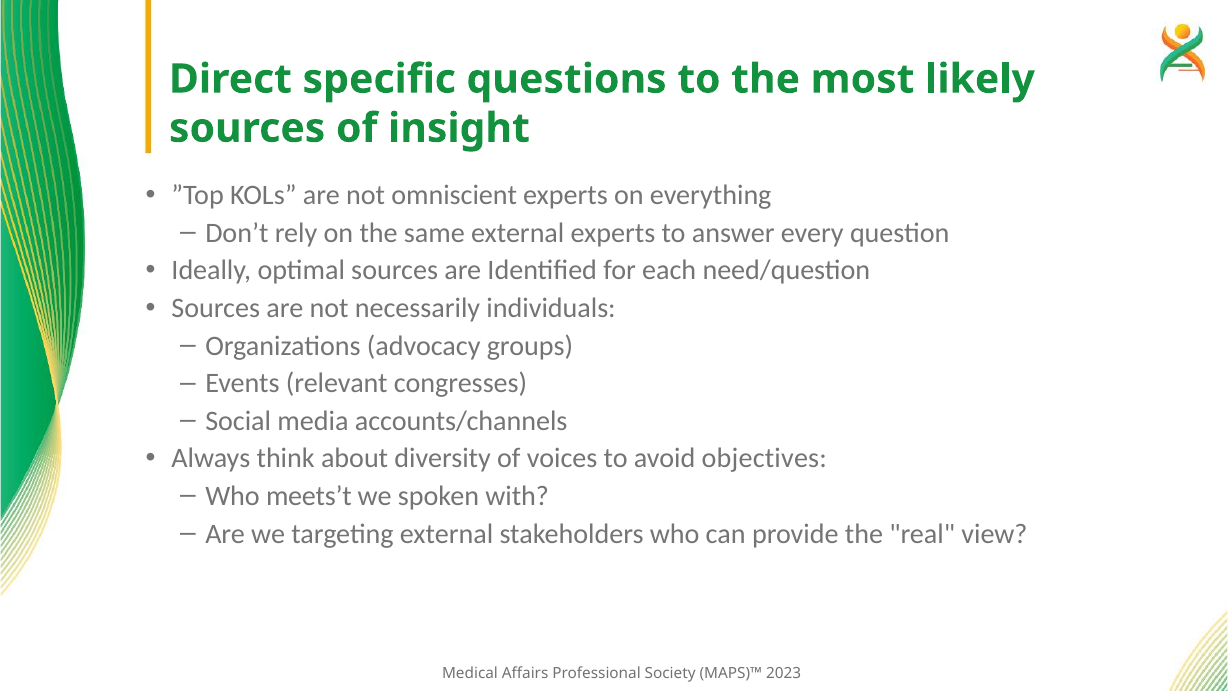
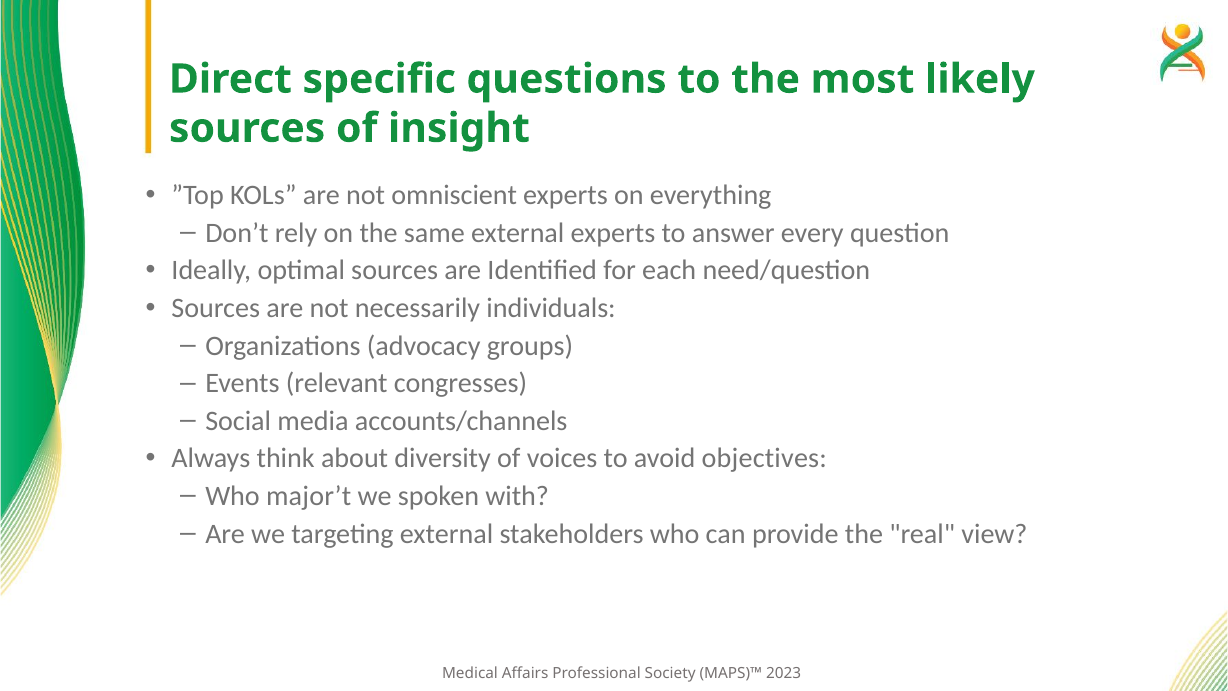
meets’t: meets’t -> major’t (309, 496)
